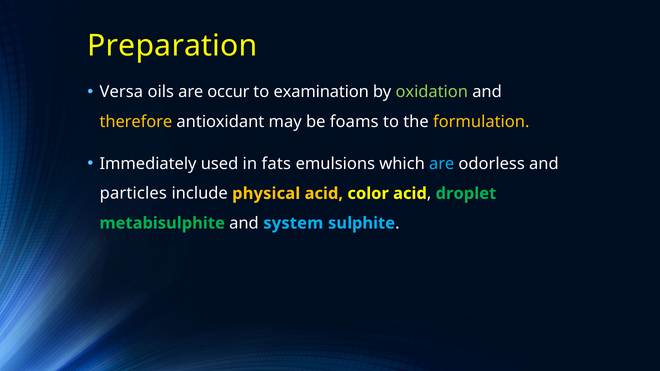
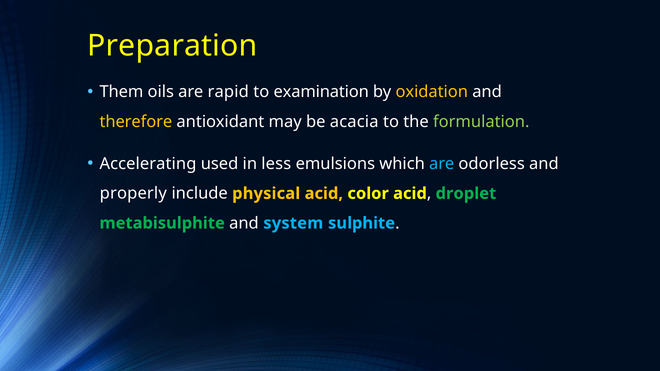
Versa: Versa -> Them (121, 92)
occur: occur -> rapid (228, 92)
oxidation colour: light green -> yellow (432, 92)
foams: foams -> acacia (354, 122)
formulation colour: yellow -> light green (481, 122)
Immediately: Immediately -> Accelerating (148, 164)
fats: fats -> less (276, 164)
particles: particles -> properly (133, 194)
